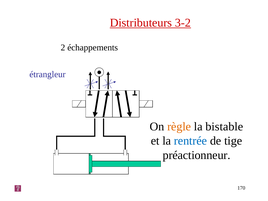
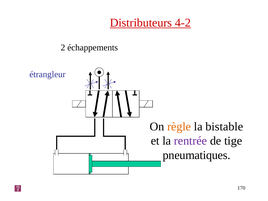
3-2: 3-2 -> 4-2 (183, 23)
rentrée colour: blue -> purple (190, 141)
préactionneur: préactionneur -> pneumatiques (197, 155)
